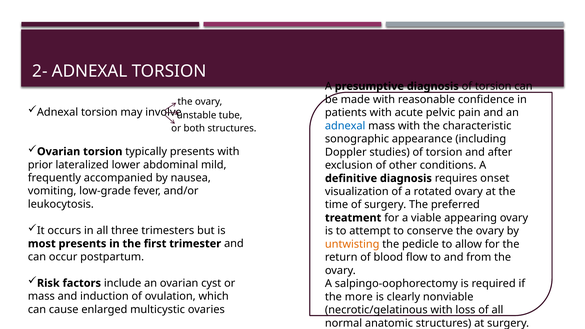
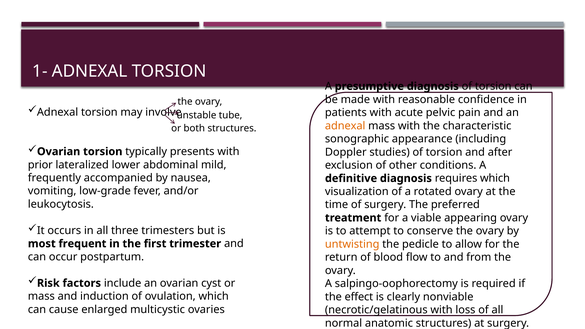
2-: 2- -> 1- (40, 71)
adnexal colour: blue -> orange (345, 126)
requires onset: onset -> which (495, 178)
most presents: presents -> frequent (82, 244)
more: more -> effect (359, 297)
